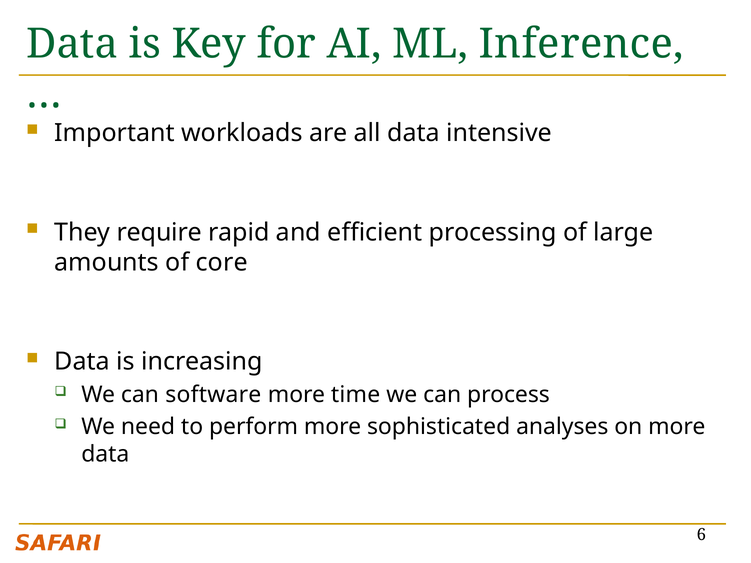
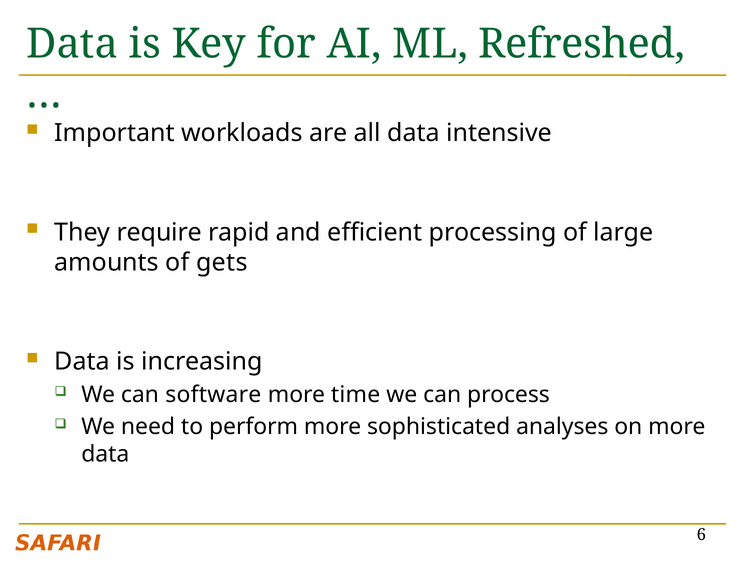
Inference: Inference -> Refreshed (582, 44)
core: core -> gets (222, 262)
